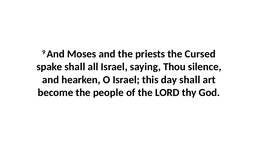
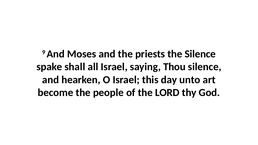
the Cursed: Cursed -> Silence (200, 54)
day shall: shall -> unto (190, 80)
